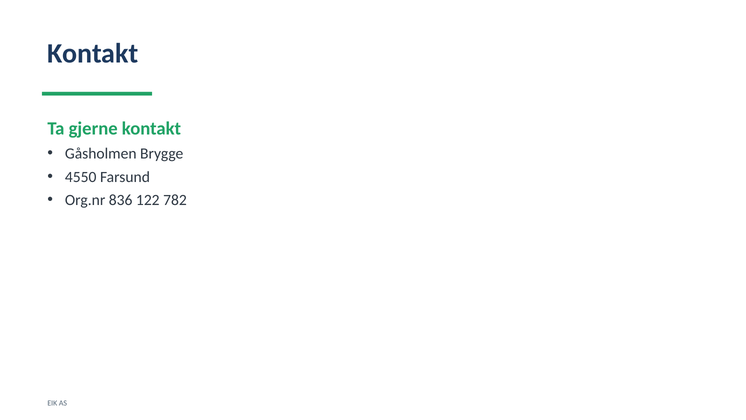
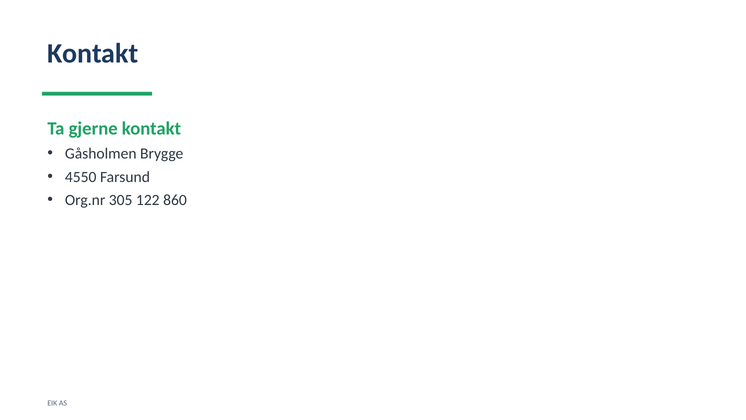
836: 836 -> 305 (121, 200)
782: 782 -> 860 (175, 200)
